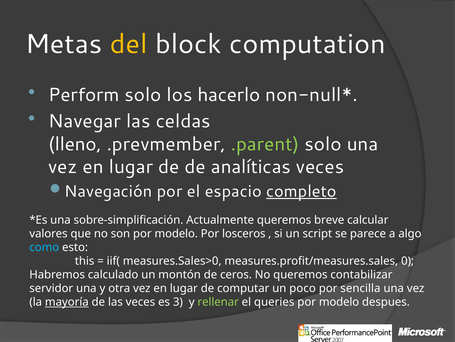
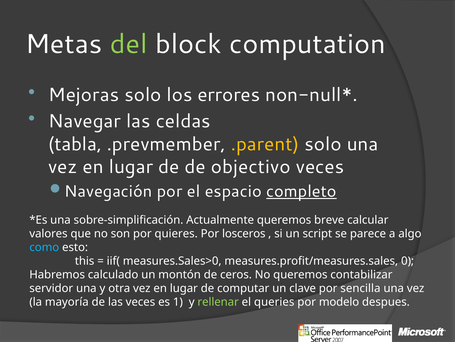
del colour: yellow -> light green (129, 44)
Perform: Perform -> Mejoras (84, 95)
hacerlo: hacerlo -> errores (229, 95)
lleno: lleno -> tabla (75, 144)
.parent colour: light green -> yellow (265, 144)
analíticas: analíticas -> objectivo (251, 167)
son por modelo: modelo -> quieres (176, 233)
poco: poco -> clave (303, 288)
mayoría underline: present -> none (67, 301)
3: 3 -> 1 (178, 301)
